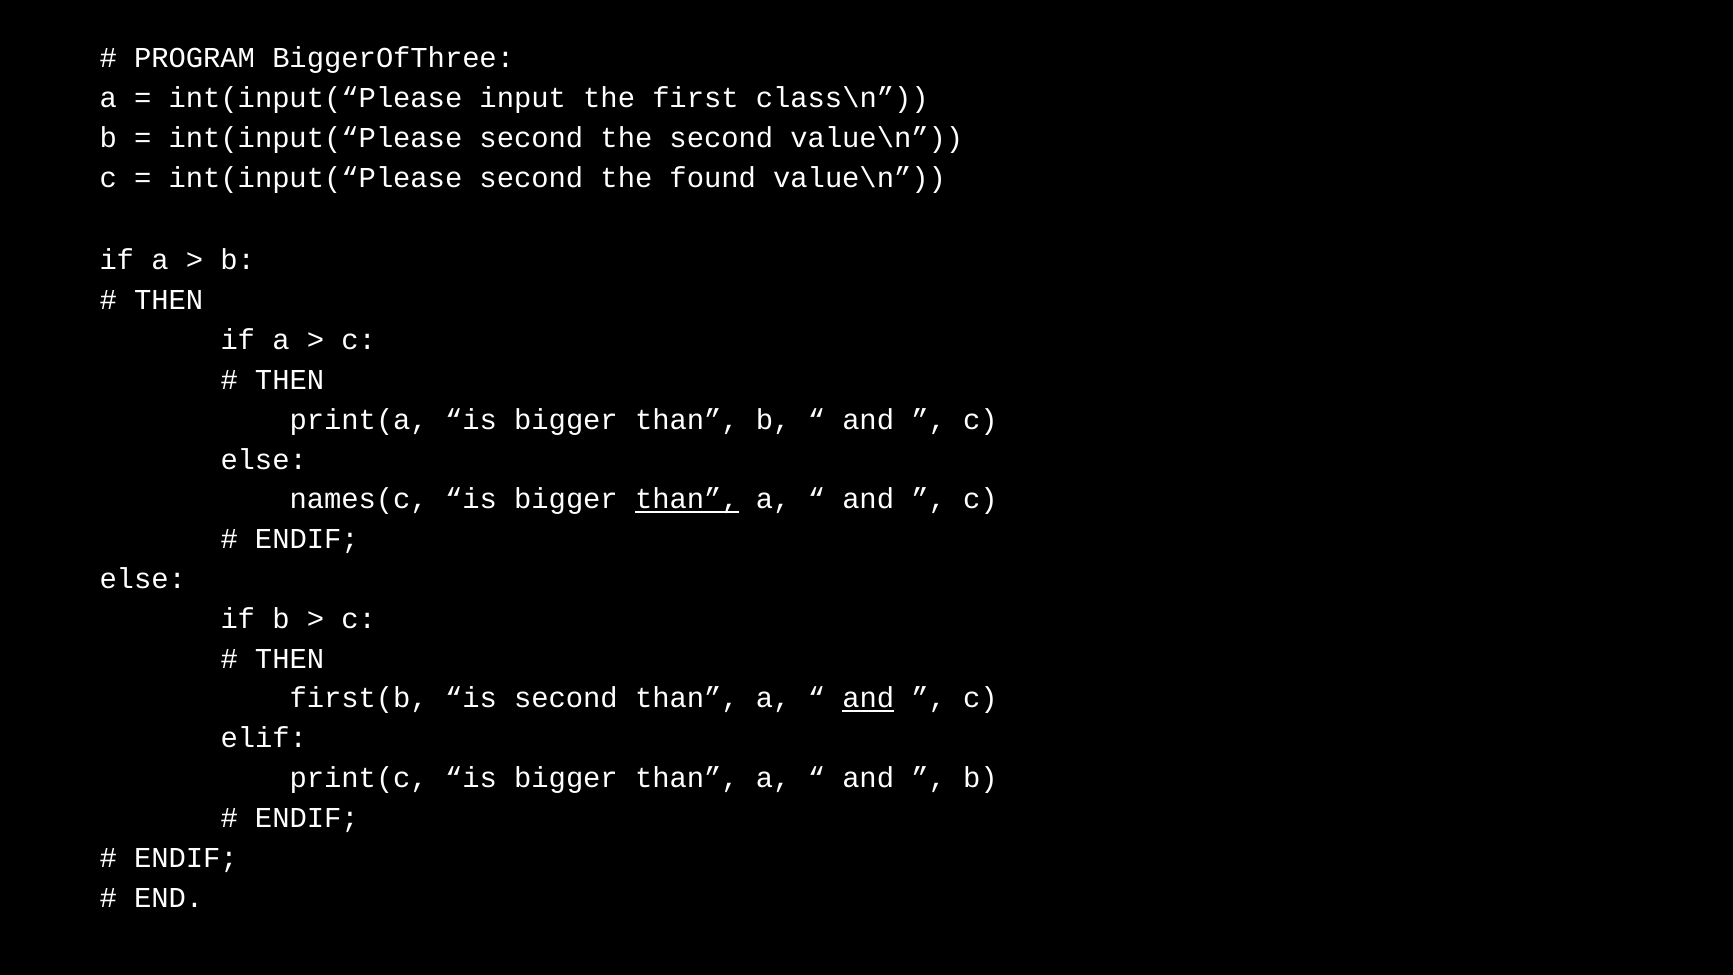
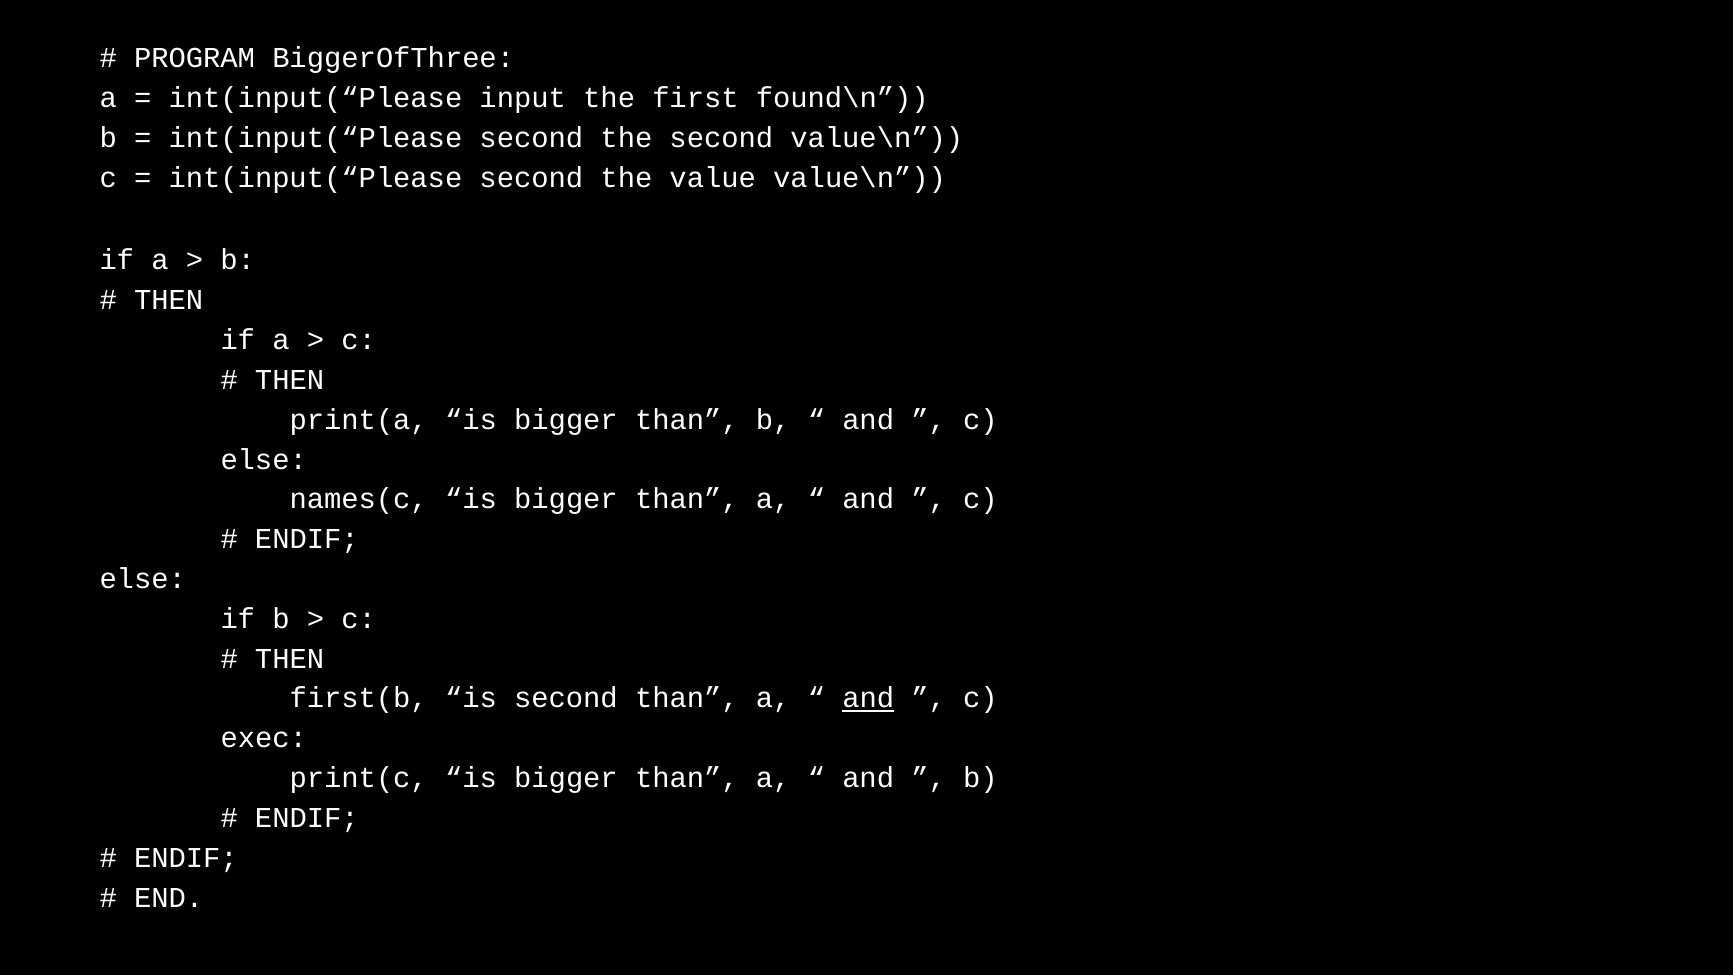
class\n: class\n -> found\n (842, 98)
found: found -> value (713, 178)
than underline: present -> none (687, 499)
elif: elif -> exec (264, 738)
